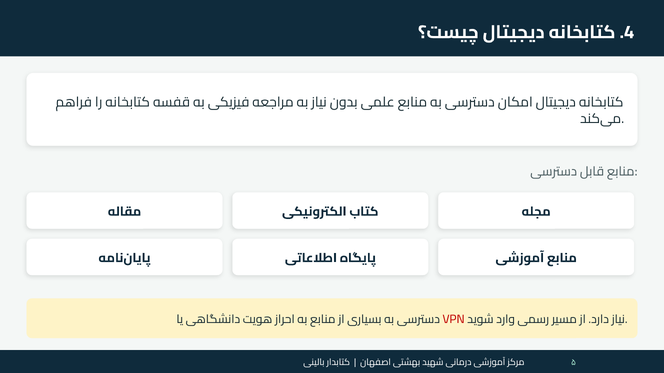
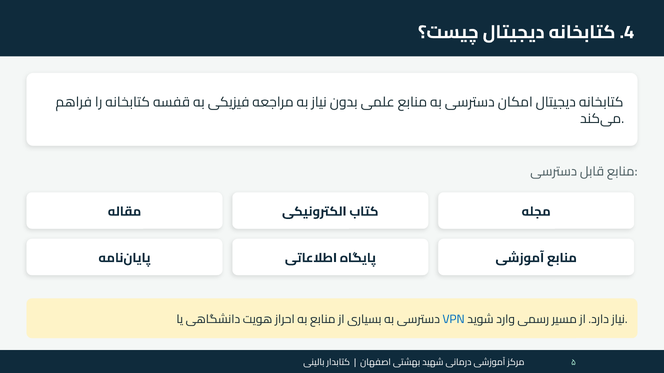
VPN colour: red -> blue (454, 320)
